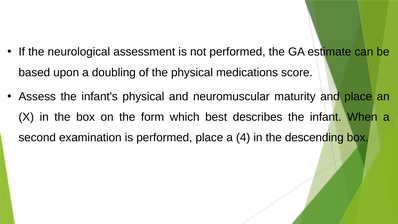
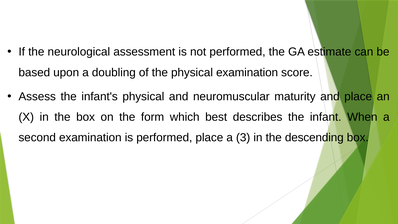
physical medications: medications -> examination (247, 73)
4: 4 -> 3 (243, 137)
